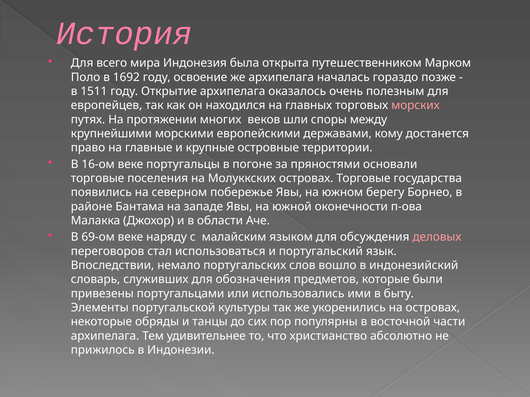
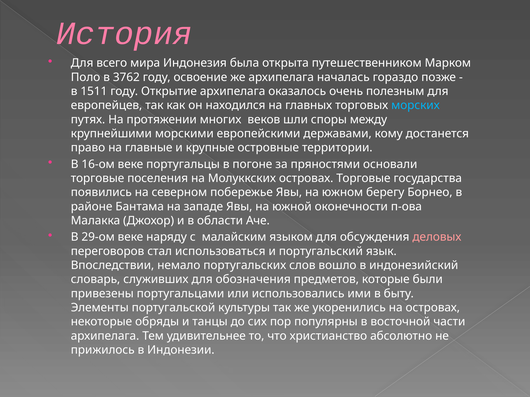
1692: 1692 -> 3762 (126, 77)
морских colour: pink -> light blue (415, 106)
69-ом: 69-ом -> 29-ом (98, 237)
